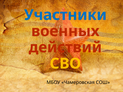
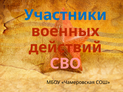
СВО colour: yellow -> pink (65, 64)
